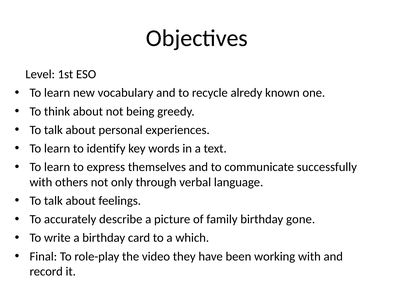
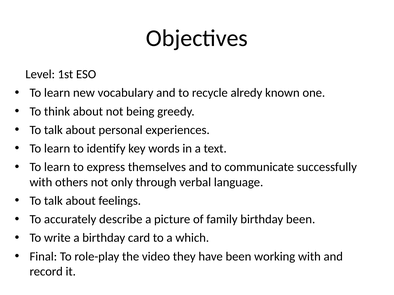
birthday gone: gone -> been (301, 220)
